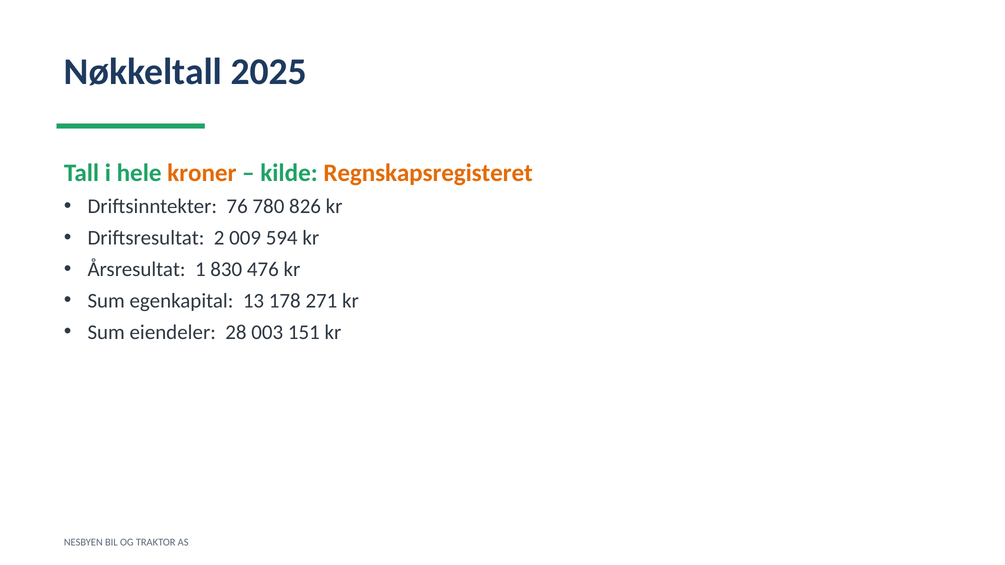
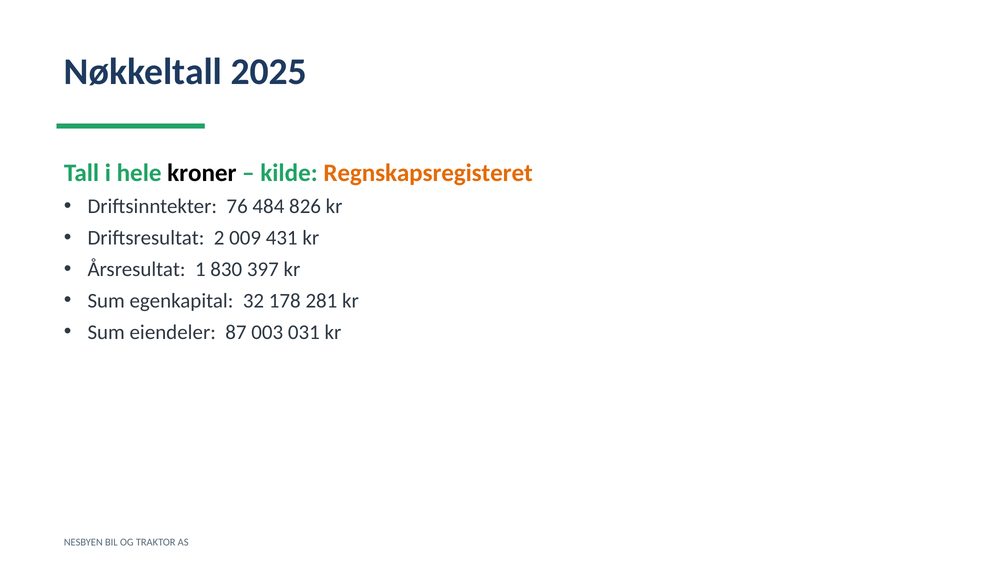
kroner colour: orange -> black (202, 173)
780: 780 -> 484 (268, 207)
594: 594 -> 431 (282, 238)
476: 476 -> 397 (263, 270)
13: 13 -> 32 (253, 301)
271: 271 -> 281 (321, 301)
28: 28 -> 87 (236, 332)
151: 151 -> 031 (304, 332)
